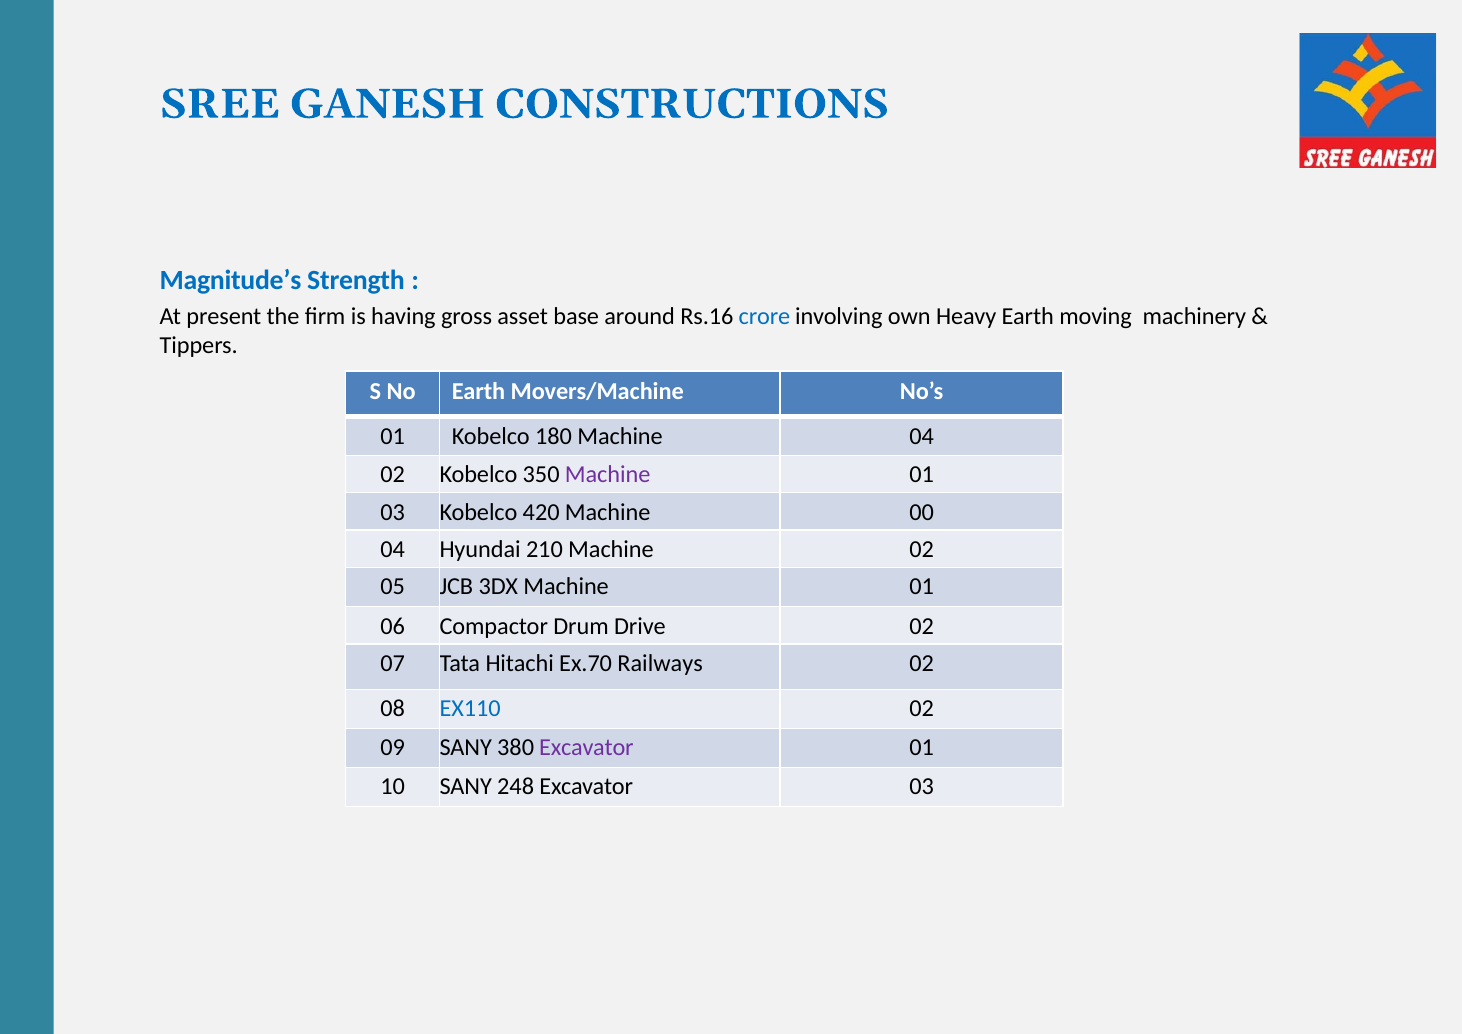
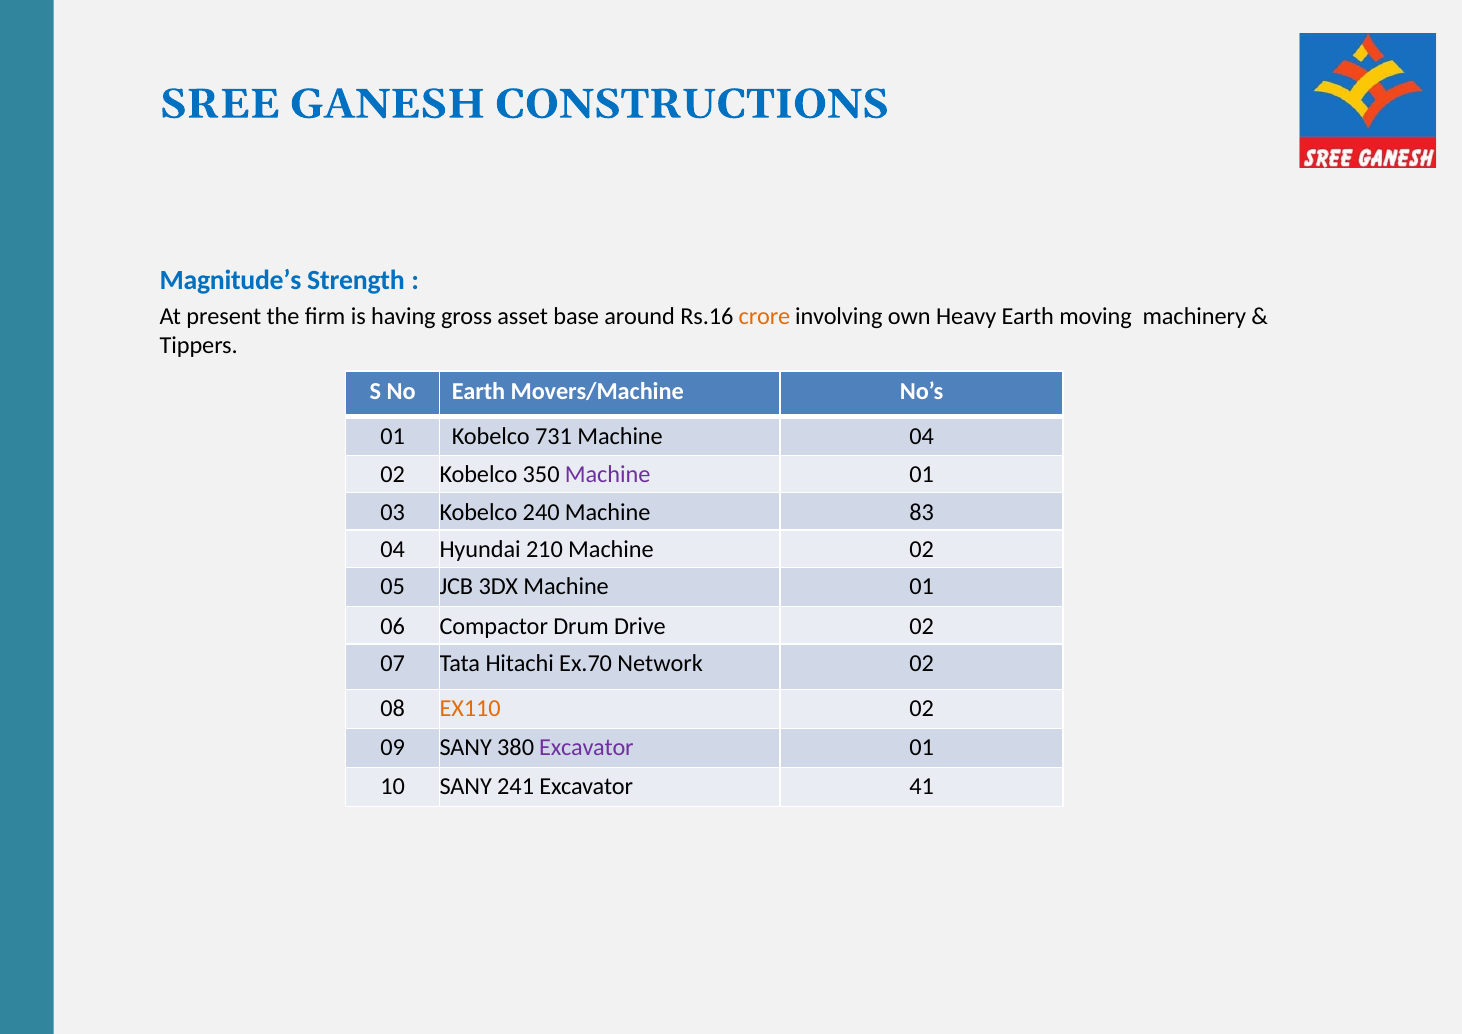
crore colour: blue -> orange (764, 316)
180: 180 -> 731 (553, 436)
420: 420 -> 240 (541, 512)
00: 00 -> 83 (922, 512)
Railways: Railways -> Network (660, 663)
EX110 colour: blue -> orange (470, 709)
248: 248 -> 241 (516, 787)
Excavator 03: 03 -> 41 (922, 787)
